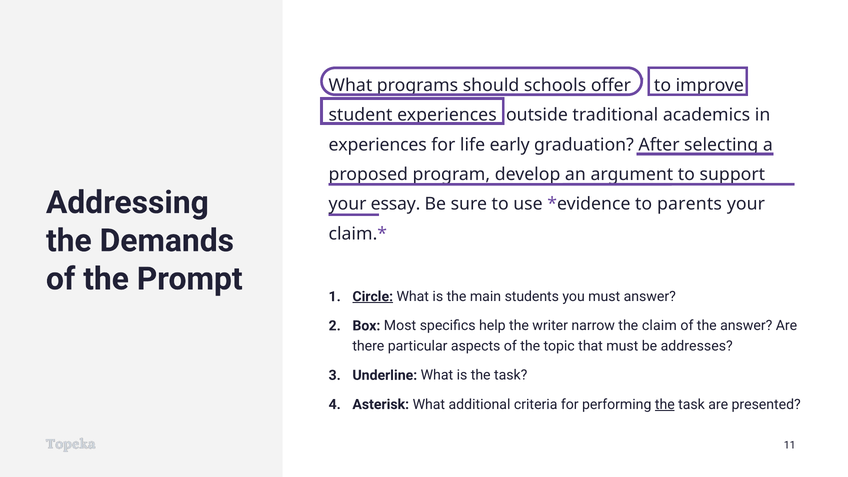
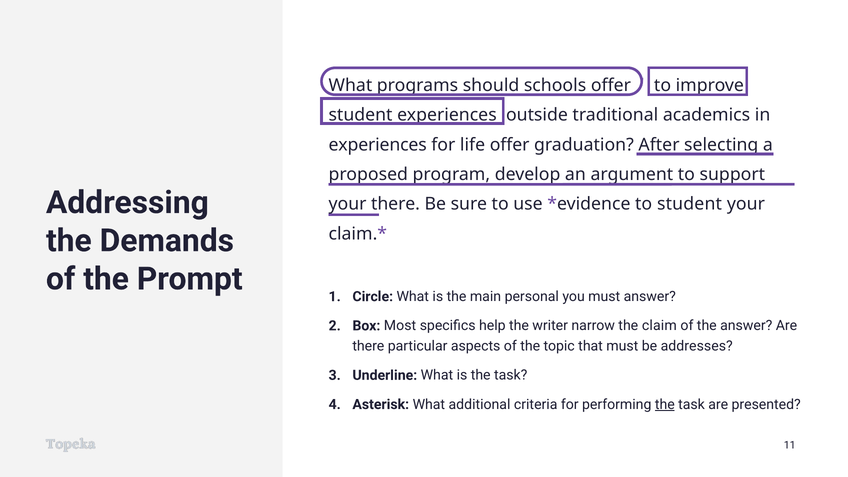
life early: early -> offer (510, 145)
essay: essay -> there (396, 204)
to parents: parents -> student (690, 204)
Circle underline: present -> none (373, 297)
students: students -> personal (532, 297)
